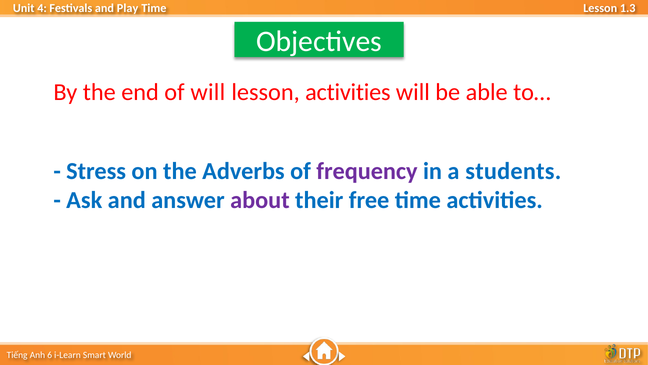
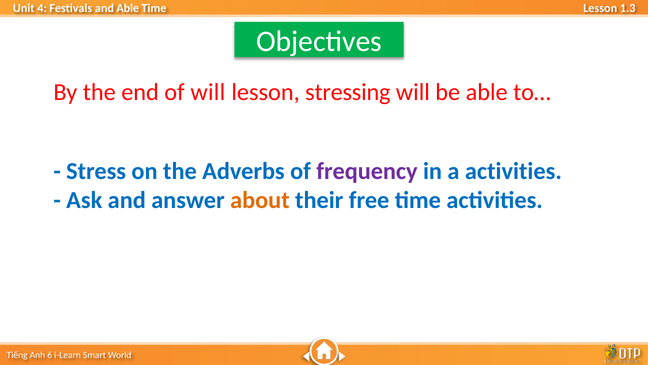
and Play: Play -> Able (128, 8)
lesson activities: activities -> stressing (348, 92)
a students: students -> activities (513, 171)
about colour: purple -> orange (260, 200)
